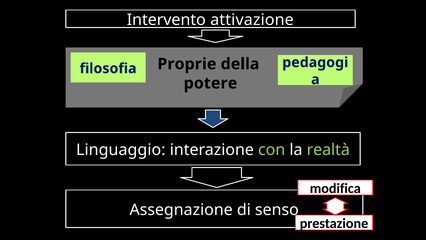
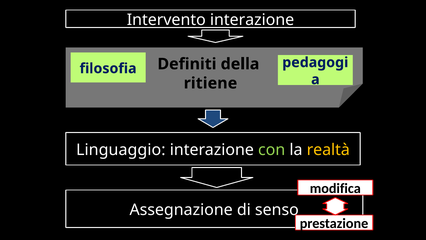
Intervento attivazione: attivazione -> interazione (252, 20)
Proprie: Proprie -> Definiti (187, 64)
potere: potere -> ritiene (210, 83)
realtà colour: light green -> yellow (328, 150)
